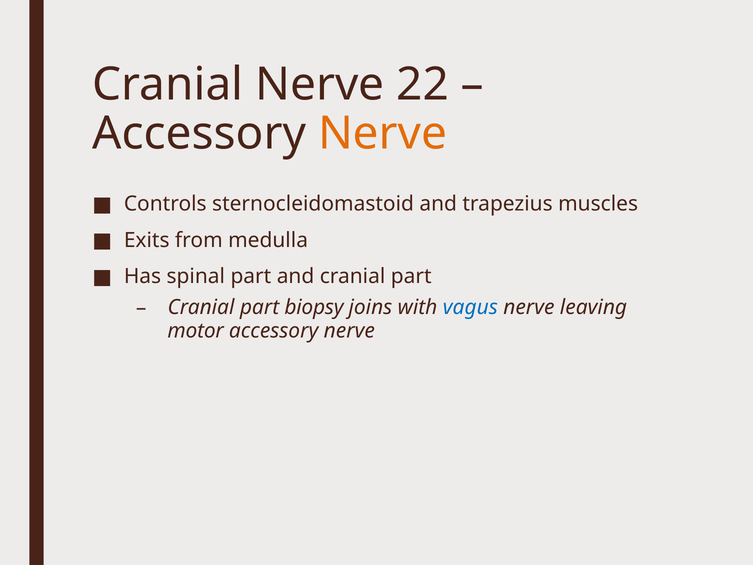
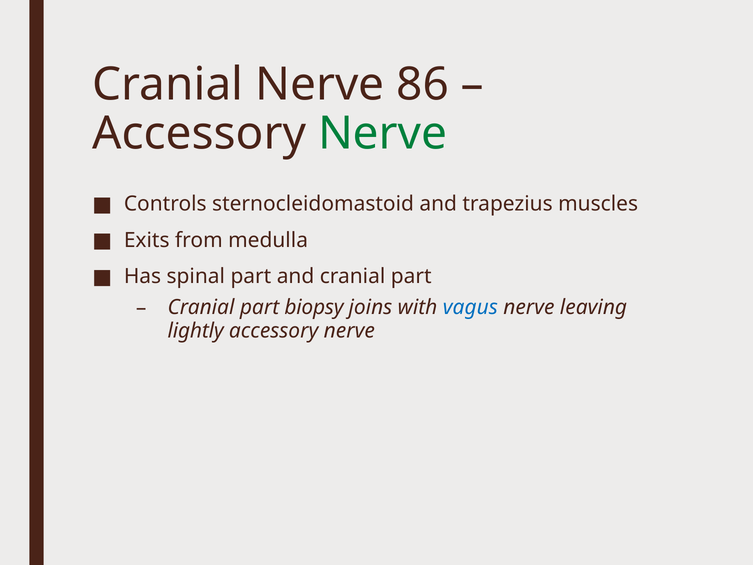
22: 22 -> 86 (423, 84)
Nerve colour: orange -> green (383, 133)
motor: motor -> lightly (196, 331)
